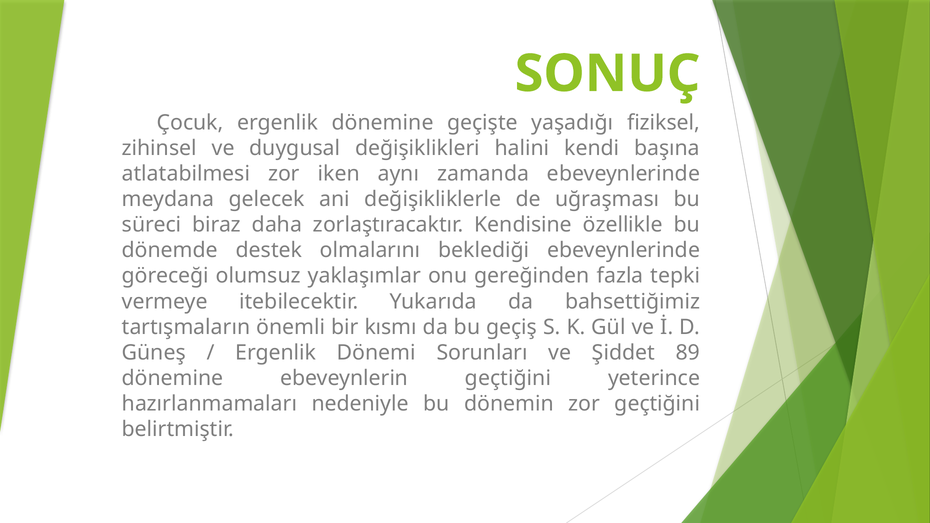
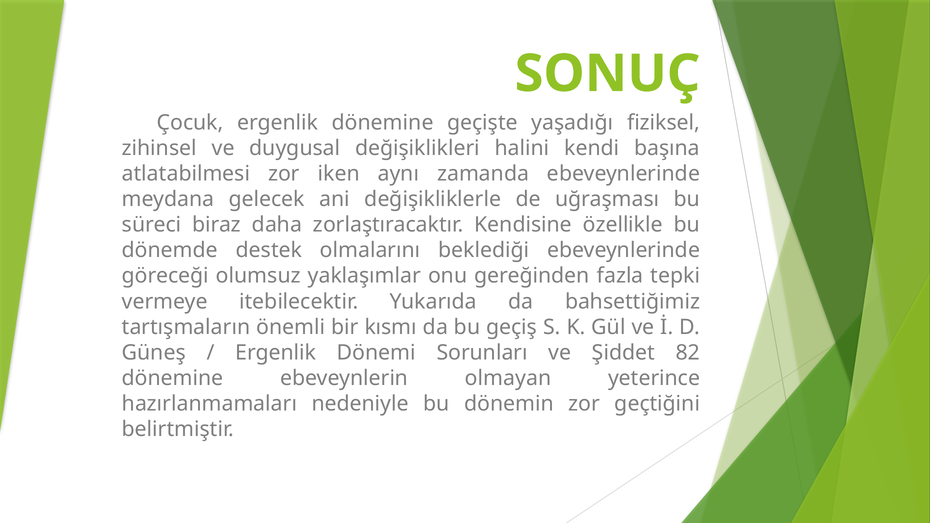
89: 89 -> 82 (688, 353)
ebeveynlerin geçtiğini: geçtiğini -> olmayan (508, 378)
